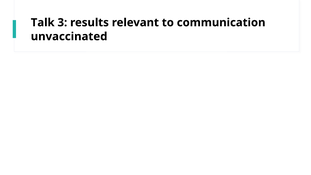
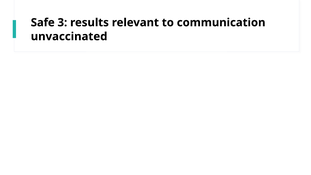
Talk: Talk -> Safe (43, 23)
